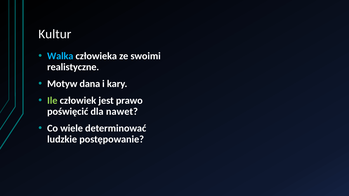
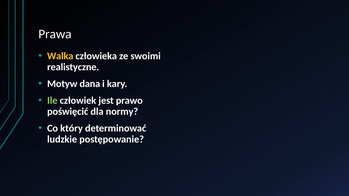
Kultur: Kultur -> Prawa (55, 34)
Walka colour: light blue -> yellow (60, 56)
nawet: nawet -> normy (122, 112)
wiele: wiele -> który (72, 128)
